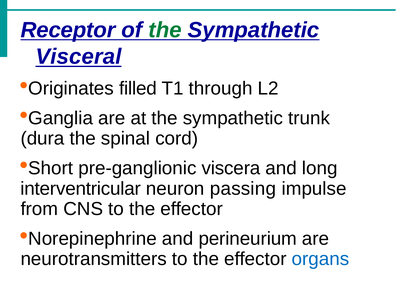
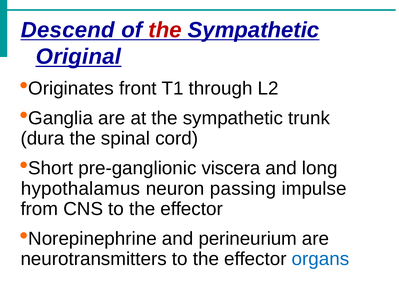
Receptor: Receptor -> Descend (68, 30)
the colour: green -> red (165, 30)
Visceral: Visceral -> Original (78, 57)
filled: filled -> front (138, 88)
interventricular: interventricular -> hypothalamus (81, 189)
